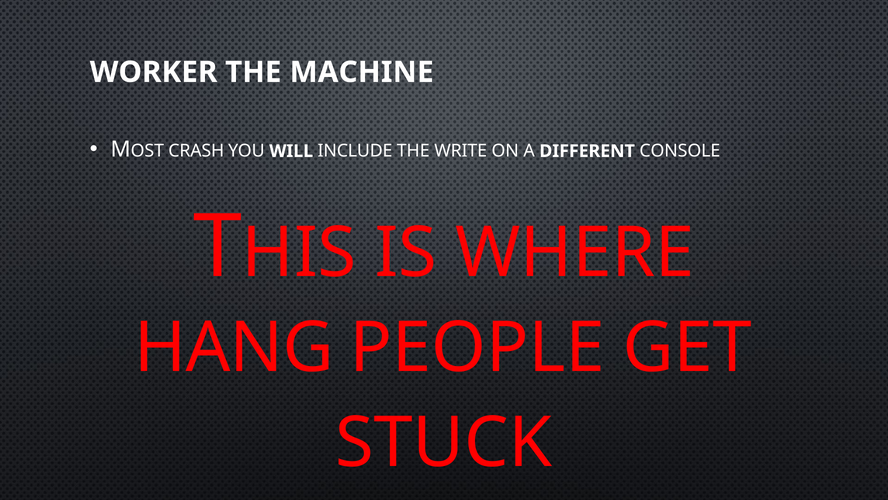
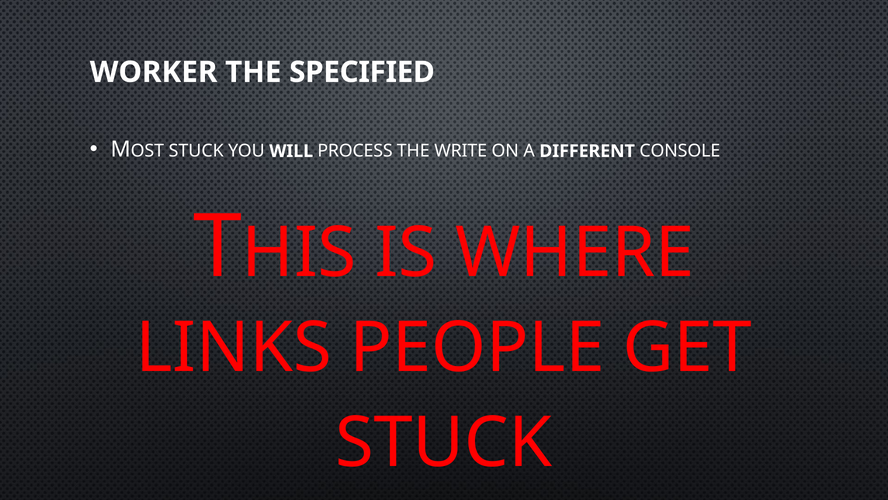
MACHINE: MACHINE -> SPECIFIED (362, 72)
CRASH: CRASH -> STUCK (196, 151)
INCLUDE: INCLUDE -> PROCESS (355, 151)
HANG: HANG -> LINKS (234, 348)
